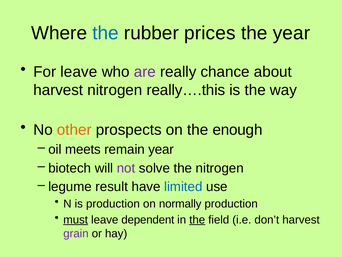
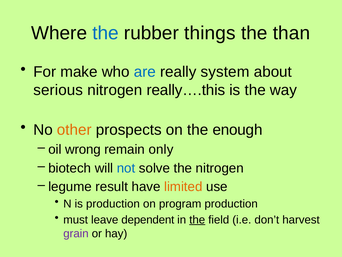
prices: prices -> things (210, 33)
the year: year -> than (292, 33)
For leave: leave -> make (79, 72)
are colour: purple -> blue (145, 72)
chance: chance -> system (225, 72)
harvest: harvest -> serious (58, 90)
meets: meets -> wrong (83, 149)
remain year: year -> only (161, 149)
not colour: purple -> blue (126, 168)
limited colour: blue -> orange (183, 186)
normally: normally -> program (180, 203)
must underline: present -> none (76, 219)
